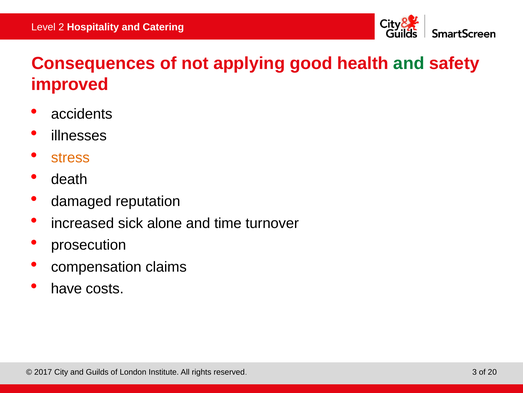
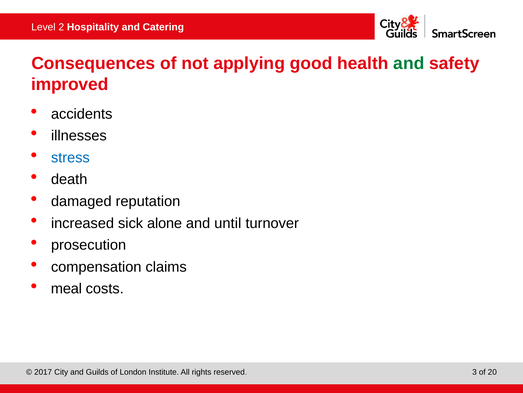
stress colour: orange -> blue (70, 157)
time: time -> until (228, 223)
have: have -> meal (66, 288)
